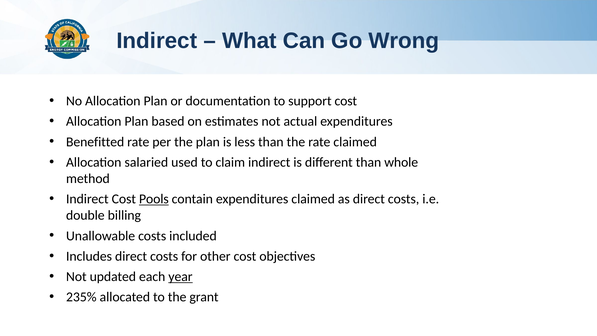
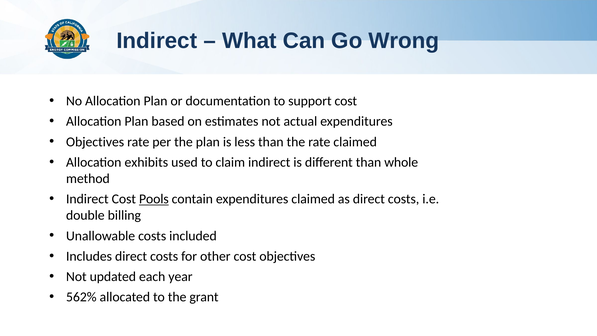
Benefitted: Benefitted -> Objectives (95, 142)
salaried: salaried -> exhibits (146, 162)
year underline: present -> none (180, 277)
235%: 235% -> 562% (81, 297)
